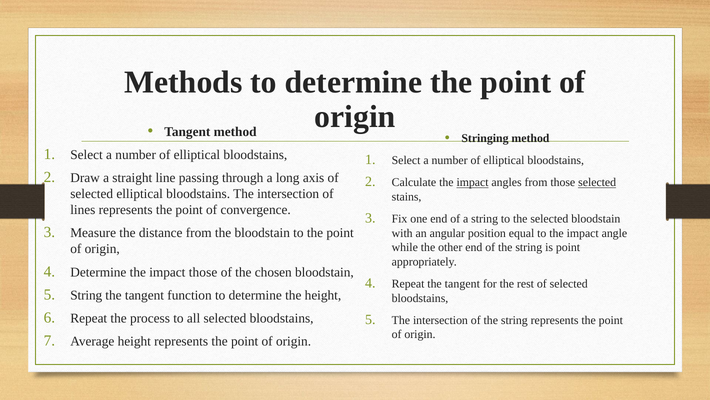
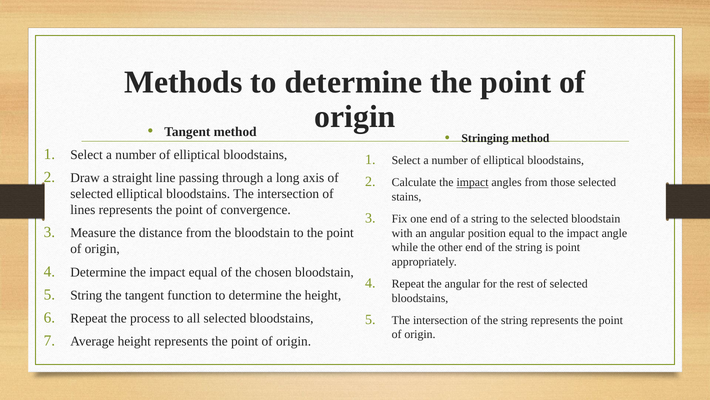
selected underline: present -> none (597, 182)
impact those: those -> equal (203, 272)
Repeat the tangent: tangent -> angular (462, 283)
